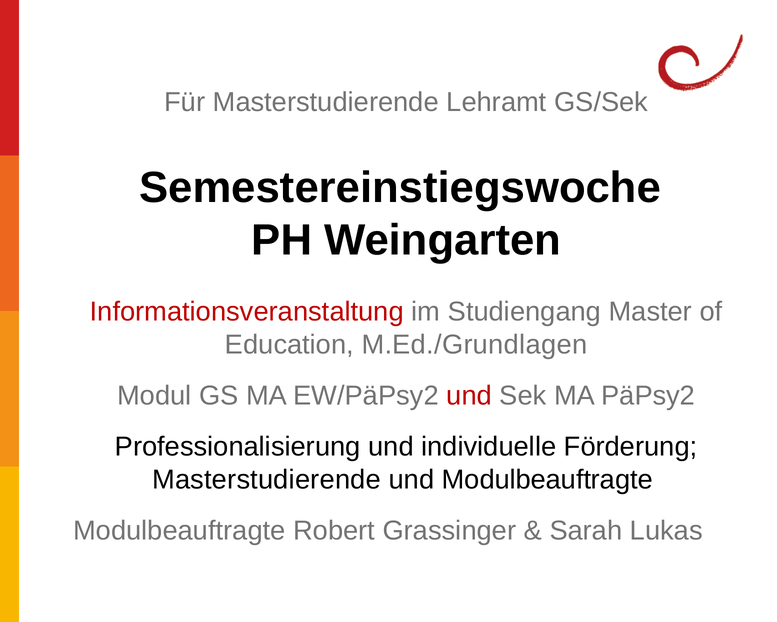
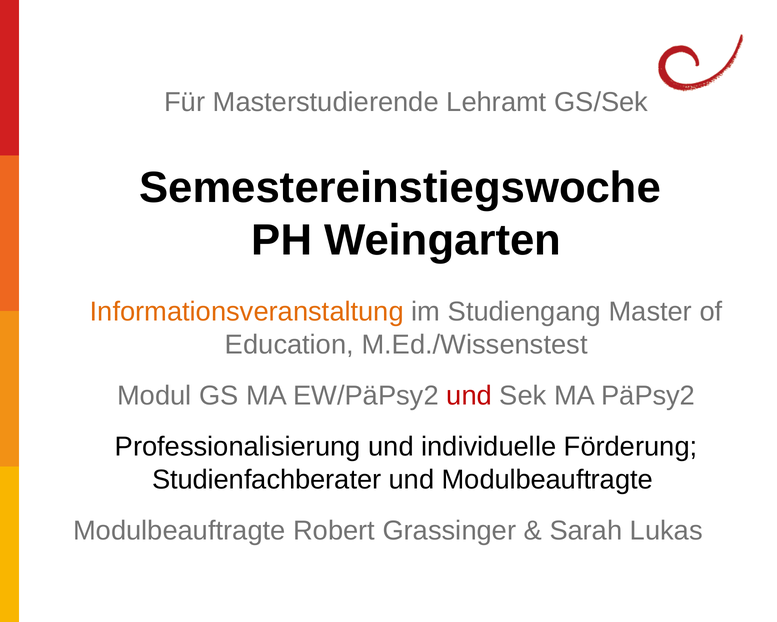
Informationsveranstaltung colour: red -> orange (247, 312)
M.Ed./Grundlagen: M.Ed./Grundlagen -> M.Ed./Wissenstest (475, 344)
Masterstudierende: Masterstudierende -> Studienfachberater (267, 479)
